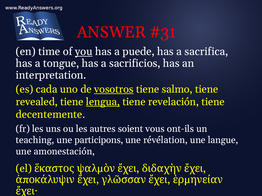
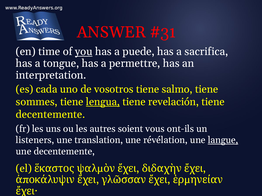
sacrificios: sacrificios -> permettre (135, 63)
vosotros underline: present -> none (114, 89)
revealed: revealed -> sommes (37, 102)
teaching: teaching -> listeners (35, 140)
participons: participons -> translation (99, 140)
langue underline: none -> present (223, 140)
une amonestación: amonestación -> decentemente (64, 152)
